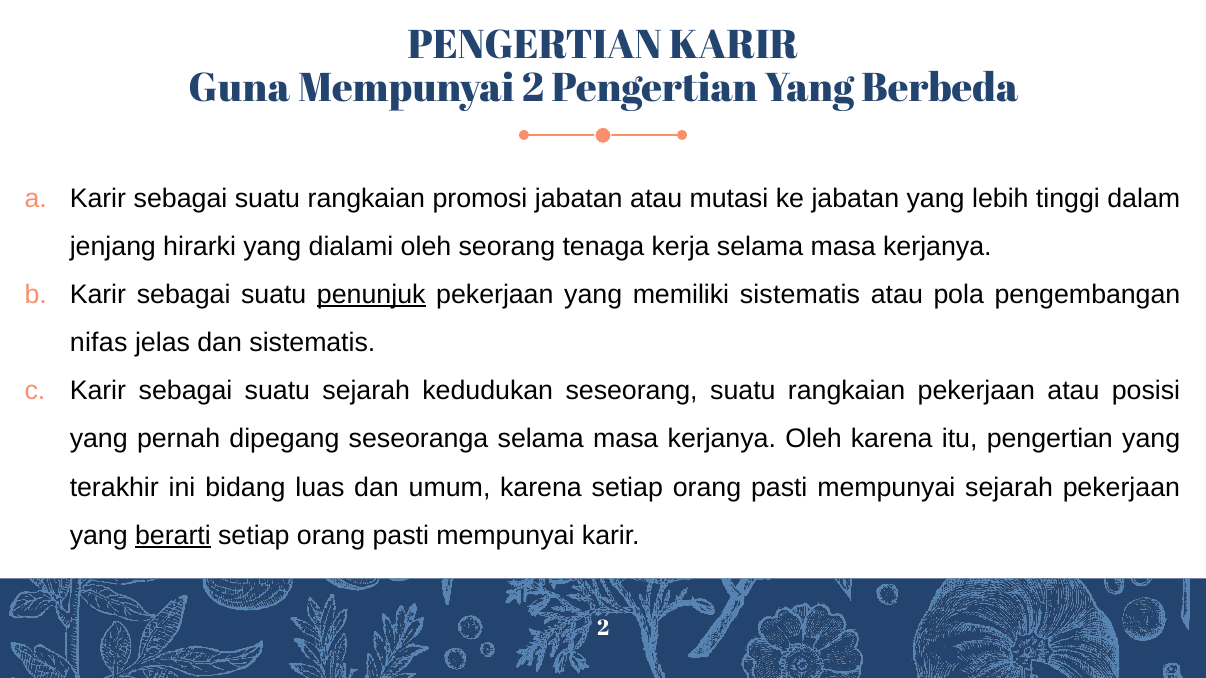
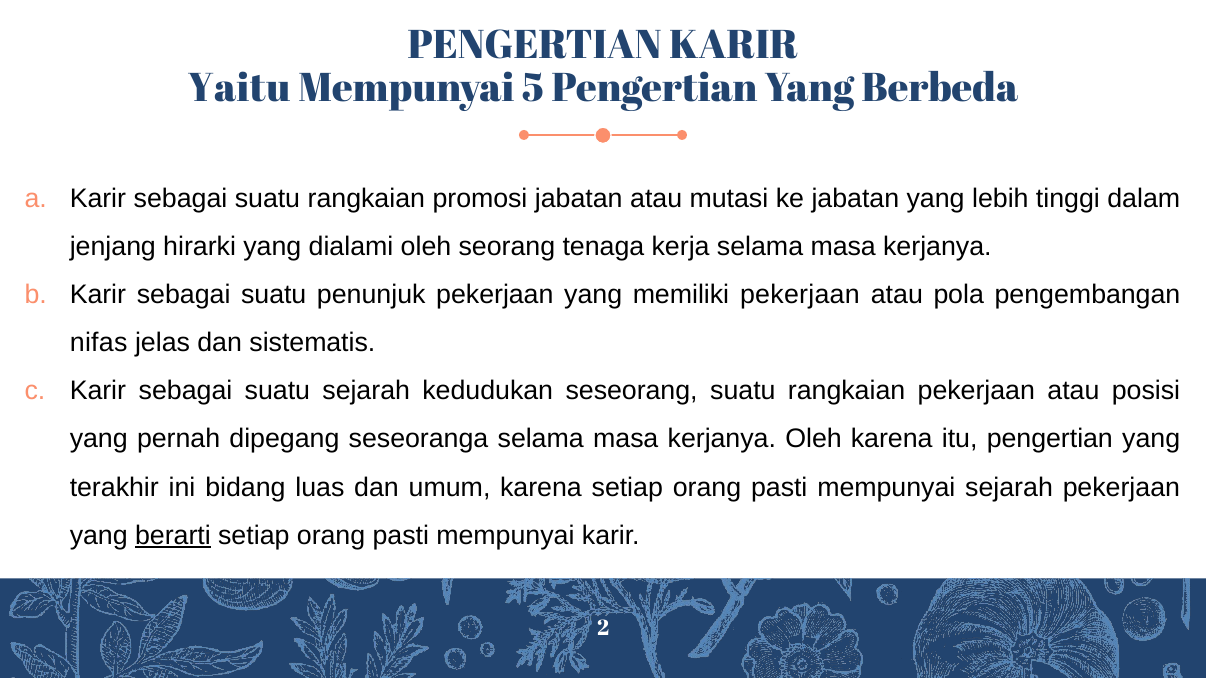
Guna: Guna -> Yaitu (239, 89)
Mempunyai 2: 2 -> 5 (533, 89)
penunjuk underline: present -> none (371, 295)
memiliki sistematis: sistematis -> pekerjaan (800, 295)
